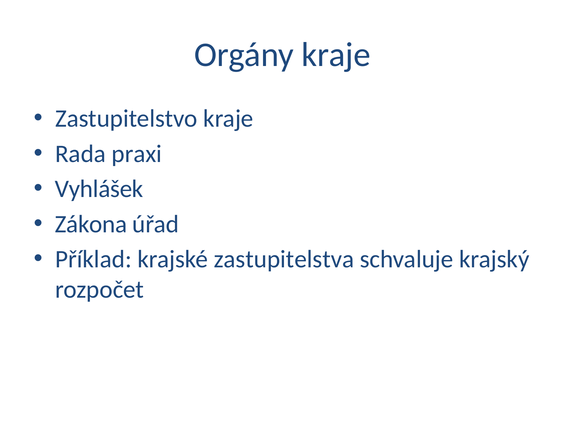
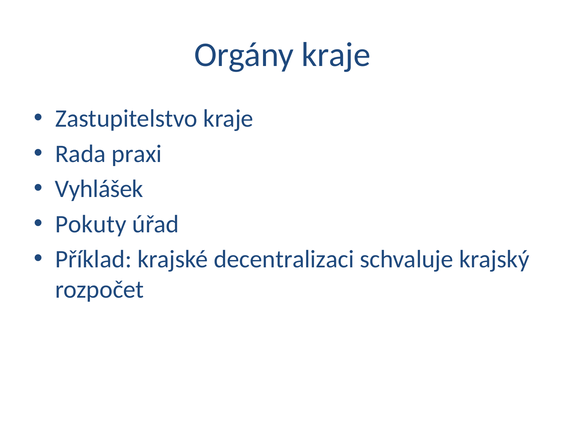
Zákona: Zákona -> Pokuty (91, 224)
zastupitelstva: zastupitelstva -> decentralizaci (284, 259)
